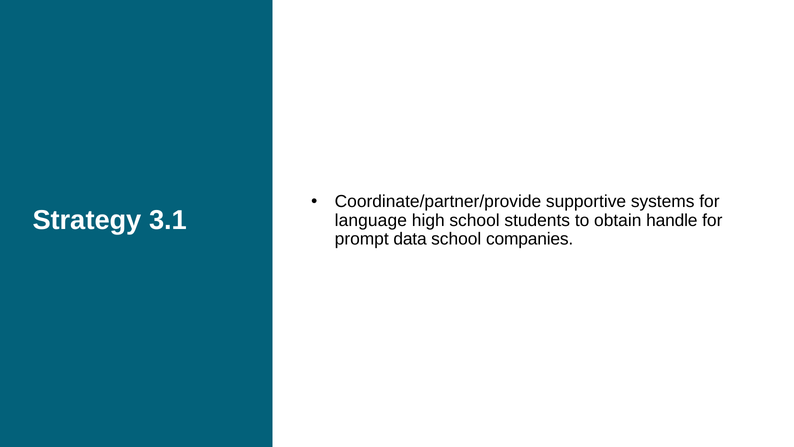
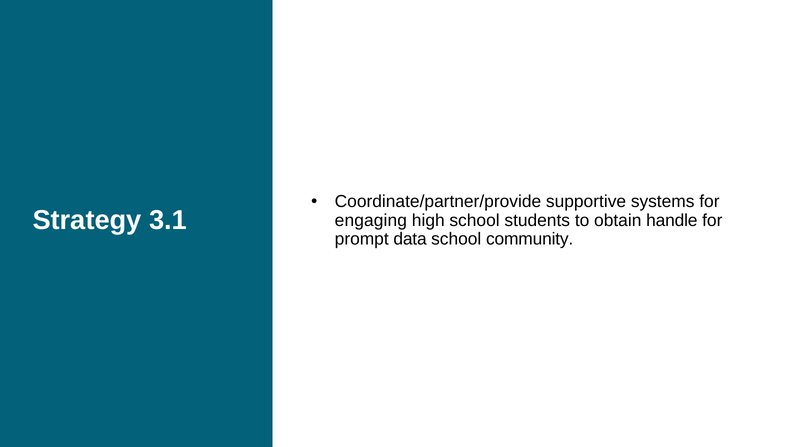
language: language -> engaging (371, 220)
companies: companies -> community (530, 239)
